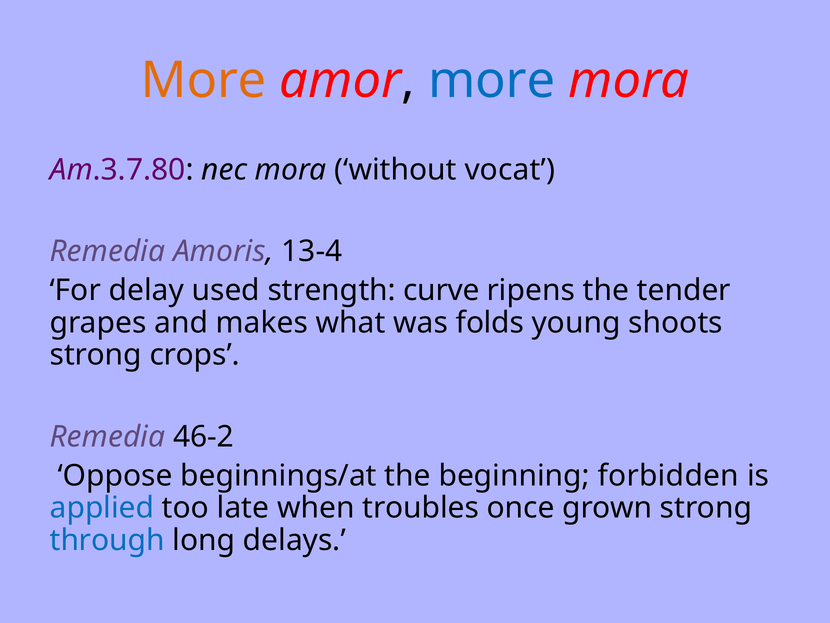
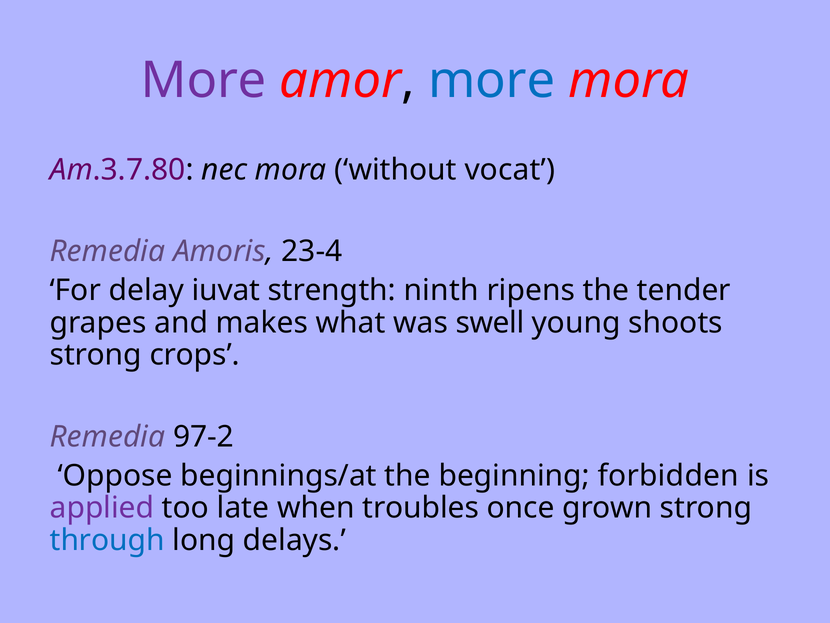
More colour: orange -> purple (204, 80)
13-4: 13-4 -> 23-4 (312, 251)
used: used -> iuvat (226, 290)
curve: curve -> ninth (441, 290)
folds: folds -> swell (490, 322)
46-2: 46-2 -> 97-2 (204, 436)
applied colour: blue -> purple (102, 508)
